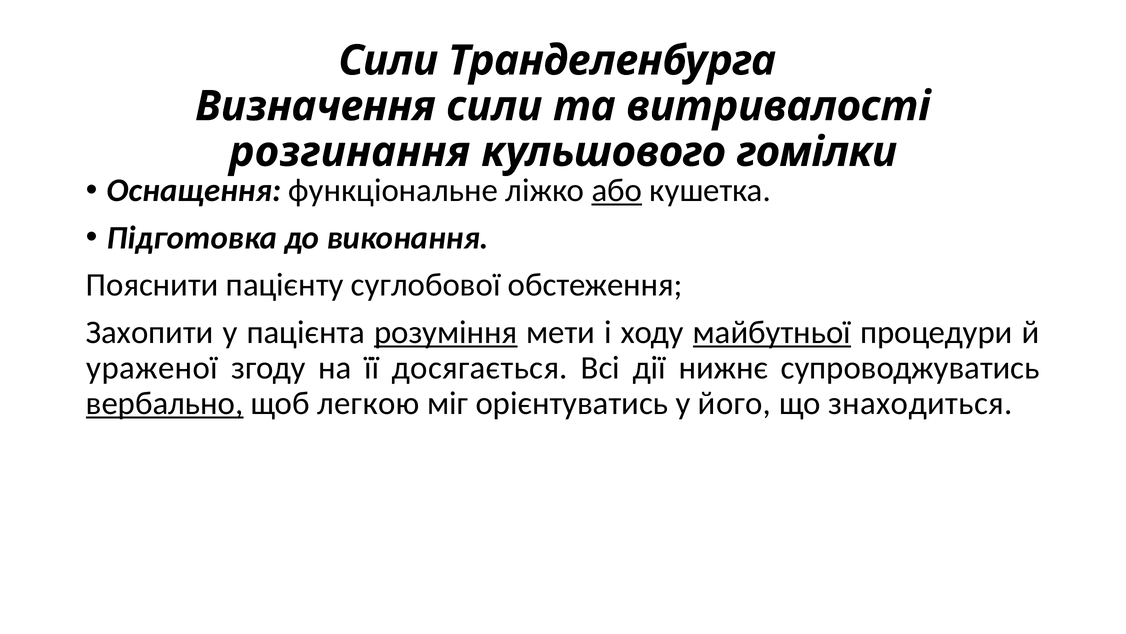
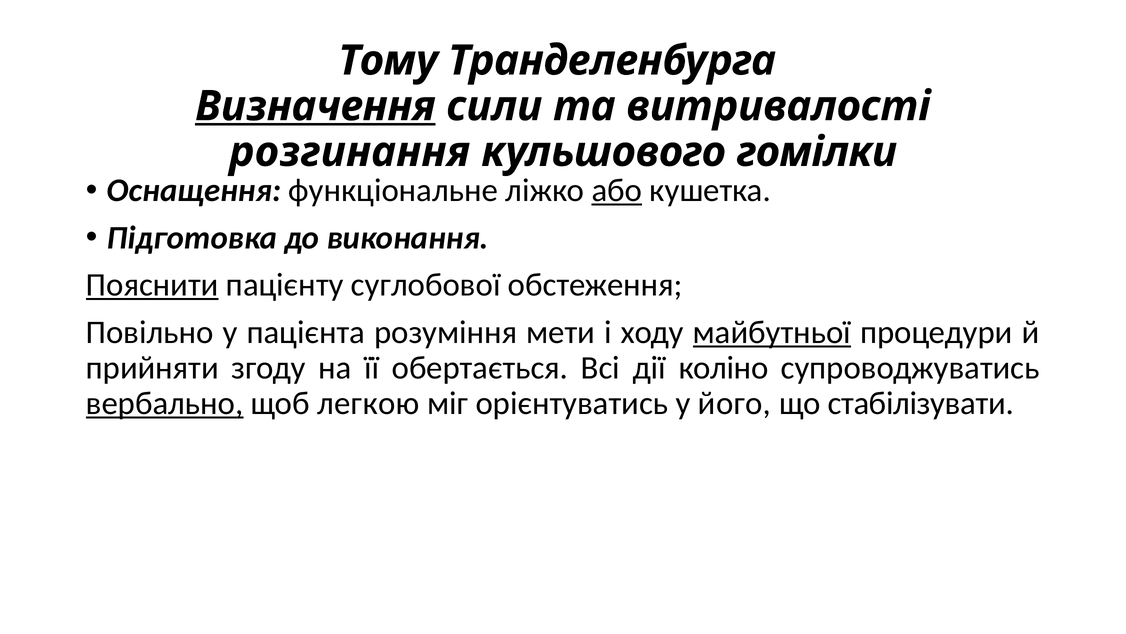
Сили: Сили -> Тому (388, 61)
Визначення underline: none -> present (315, 106)
Пояснити underline: none -> present (152, 285)
Захопити: Захопити -> Повільно (150, 332)
розуміння underline: present -> none (446, 332)
ураженої: ураженої -> прийняти (152, 367)
досягається: досягається -> обертається (480, 367)
нижнє: нижнє -> коліно (724, 367)
знаходиться: знаходиться -> стабілізувати (921, 403)
